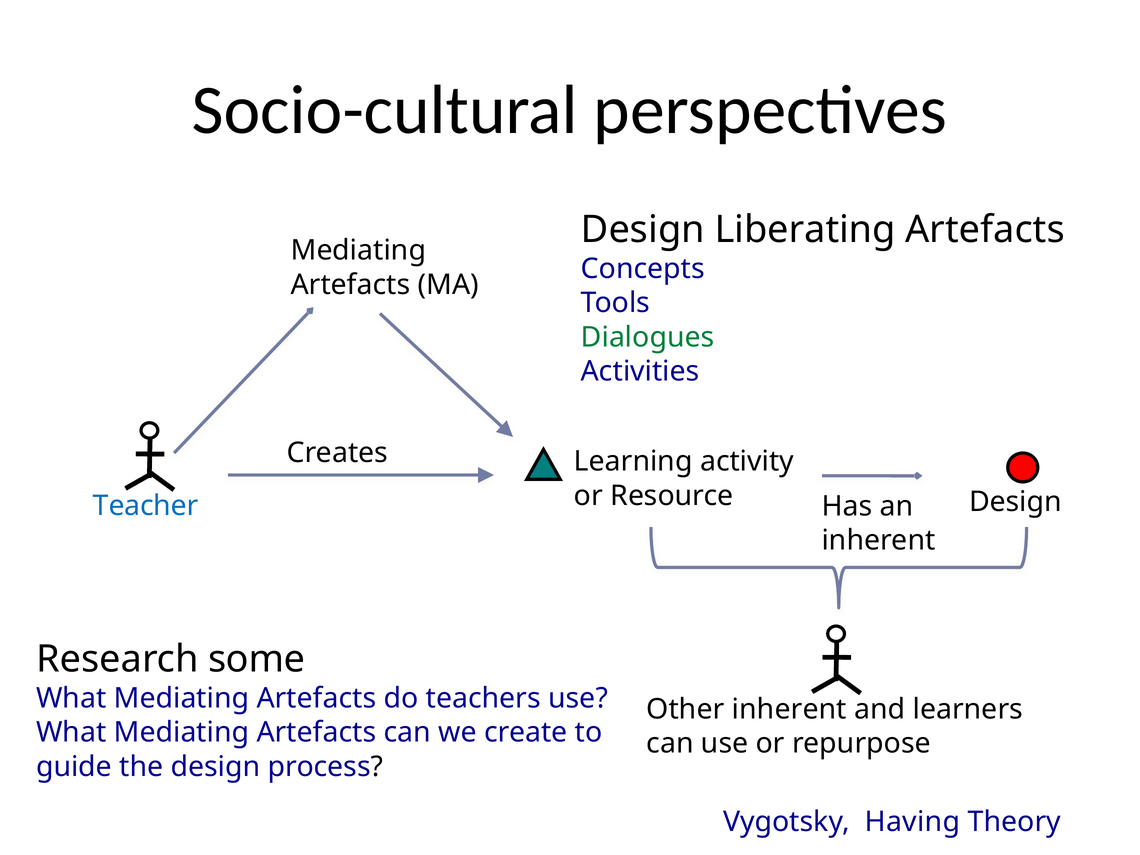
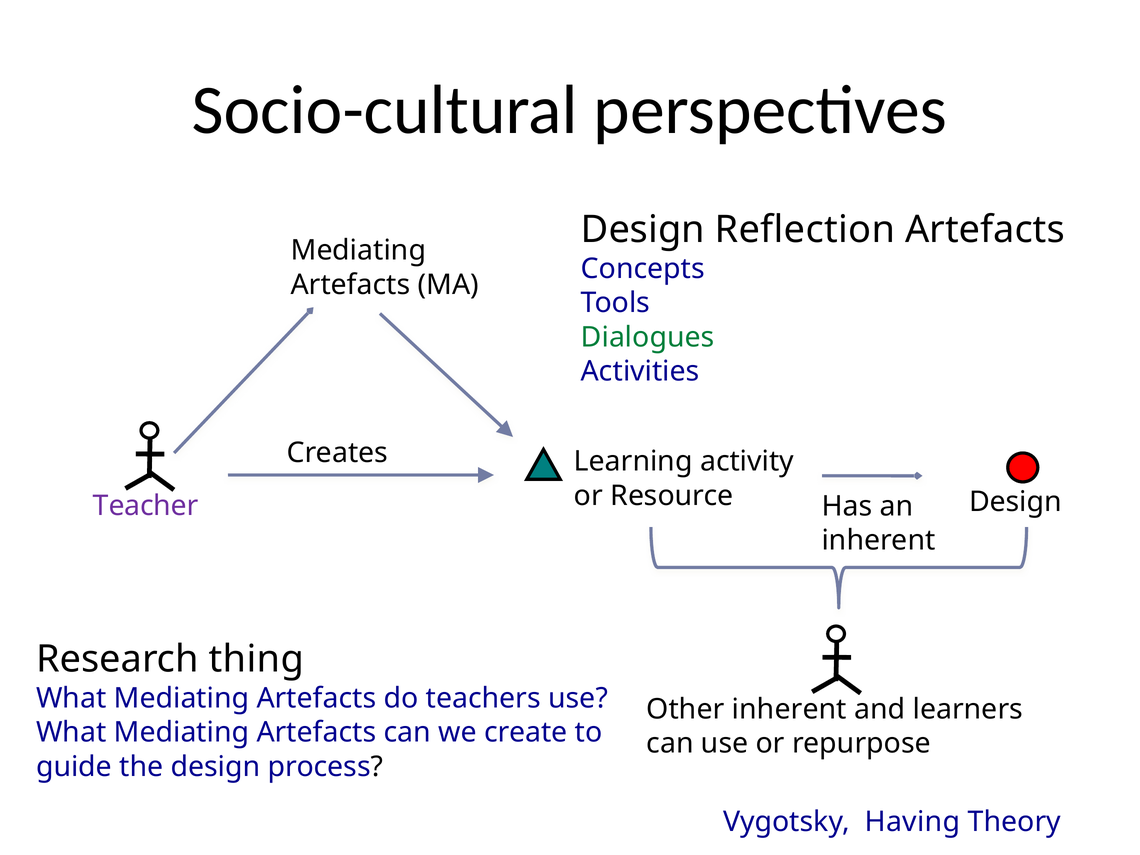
Liberating: Liberating -> Reflection (805, 230)
Teacher colour: blue -> purple (146, 506)
some: some -> thing (256, 659)
